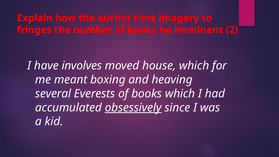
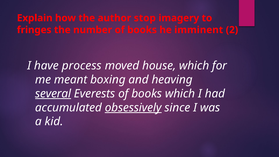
time: time -> stop (145, 18)
involves: involves -> process (82, 66)
several underline: none -> present (53, 94)
